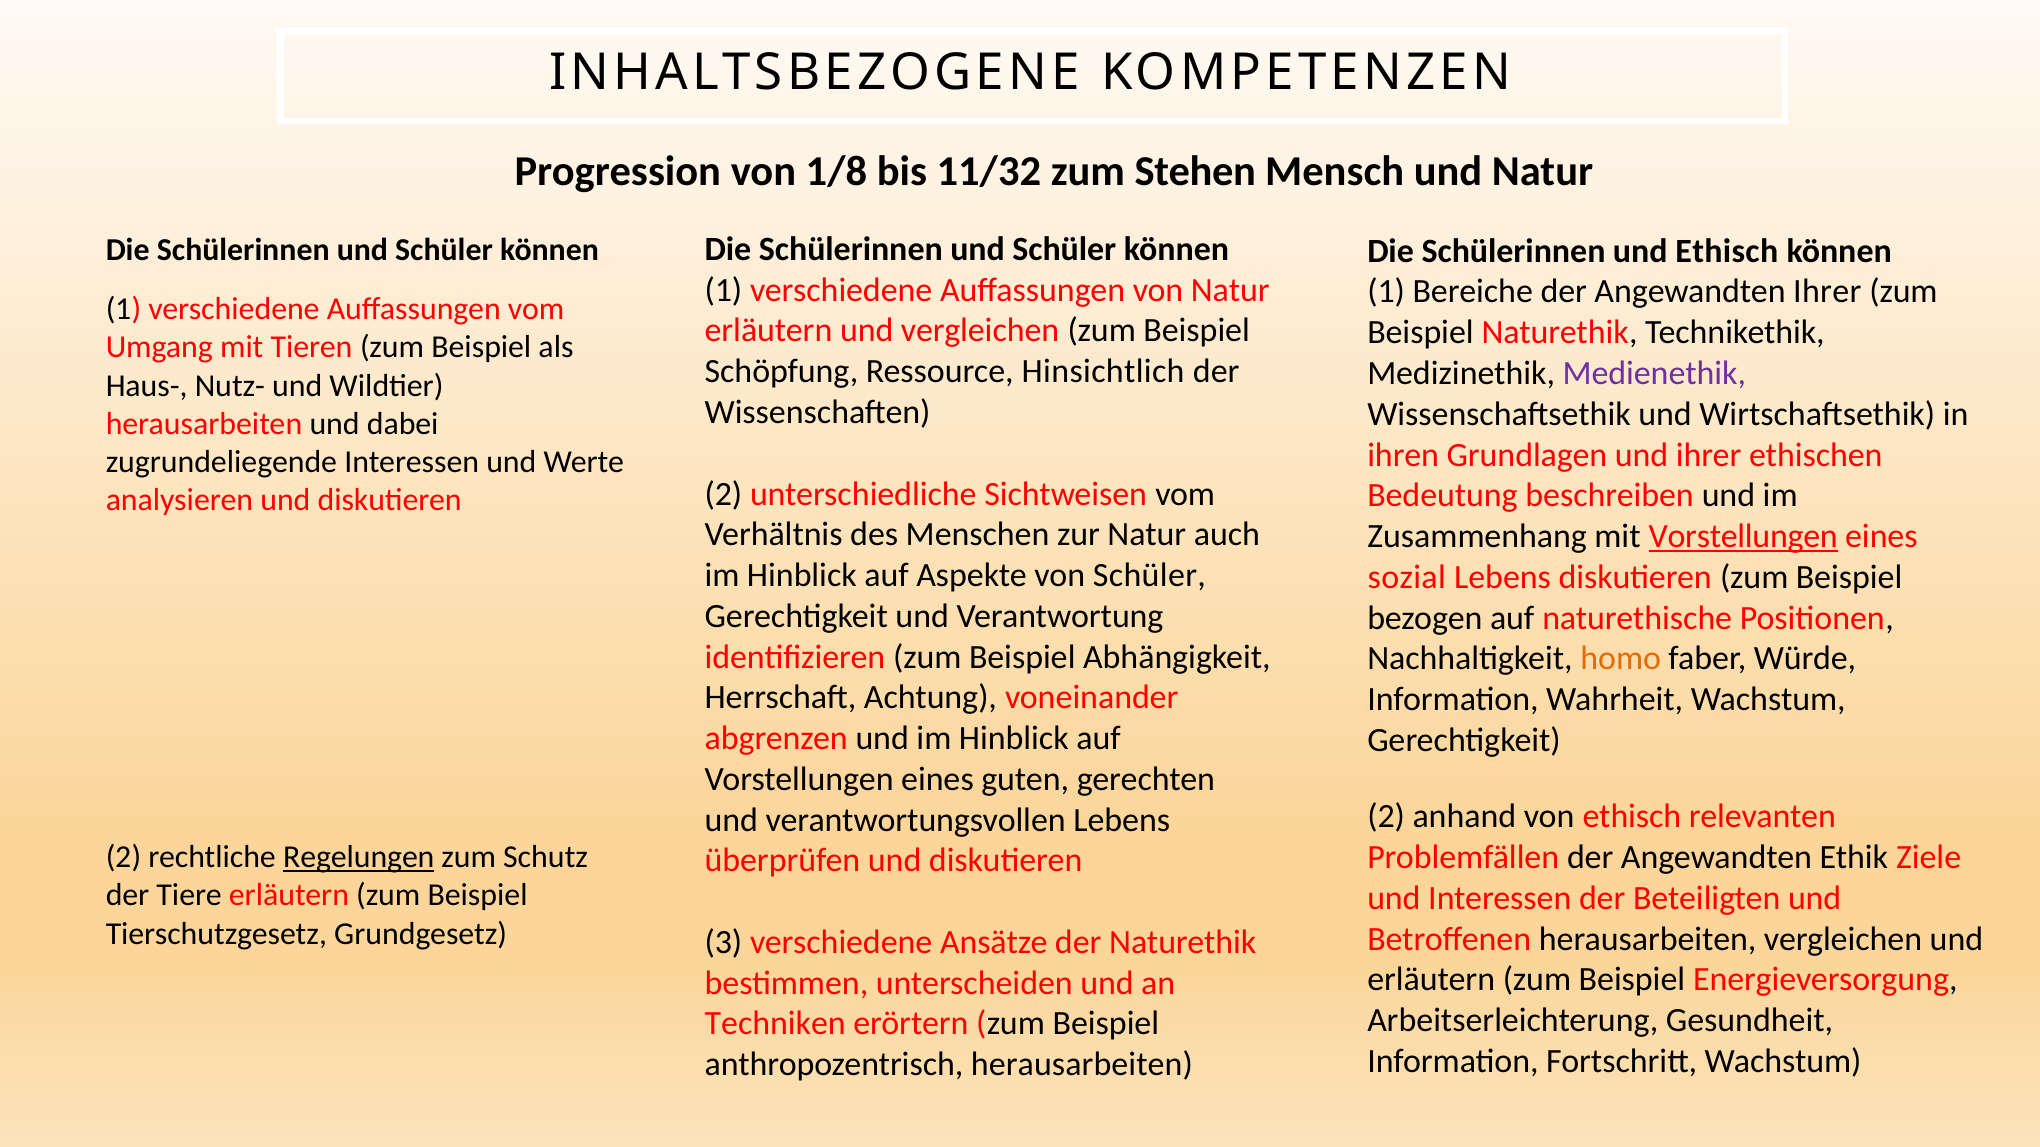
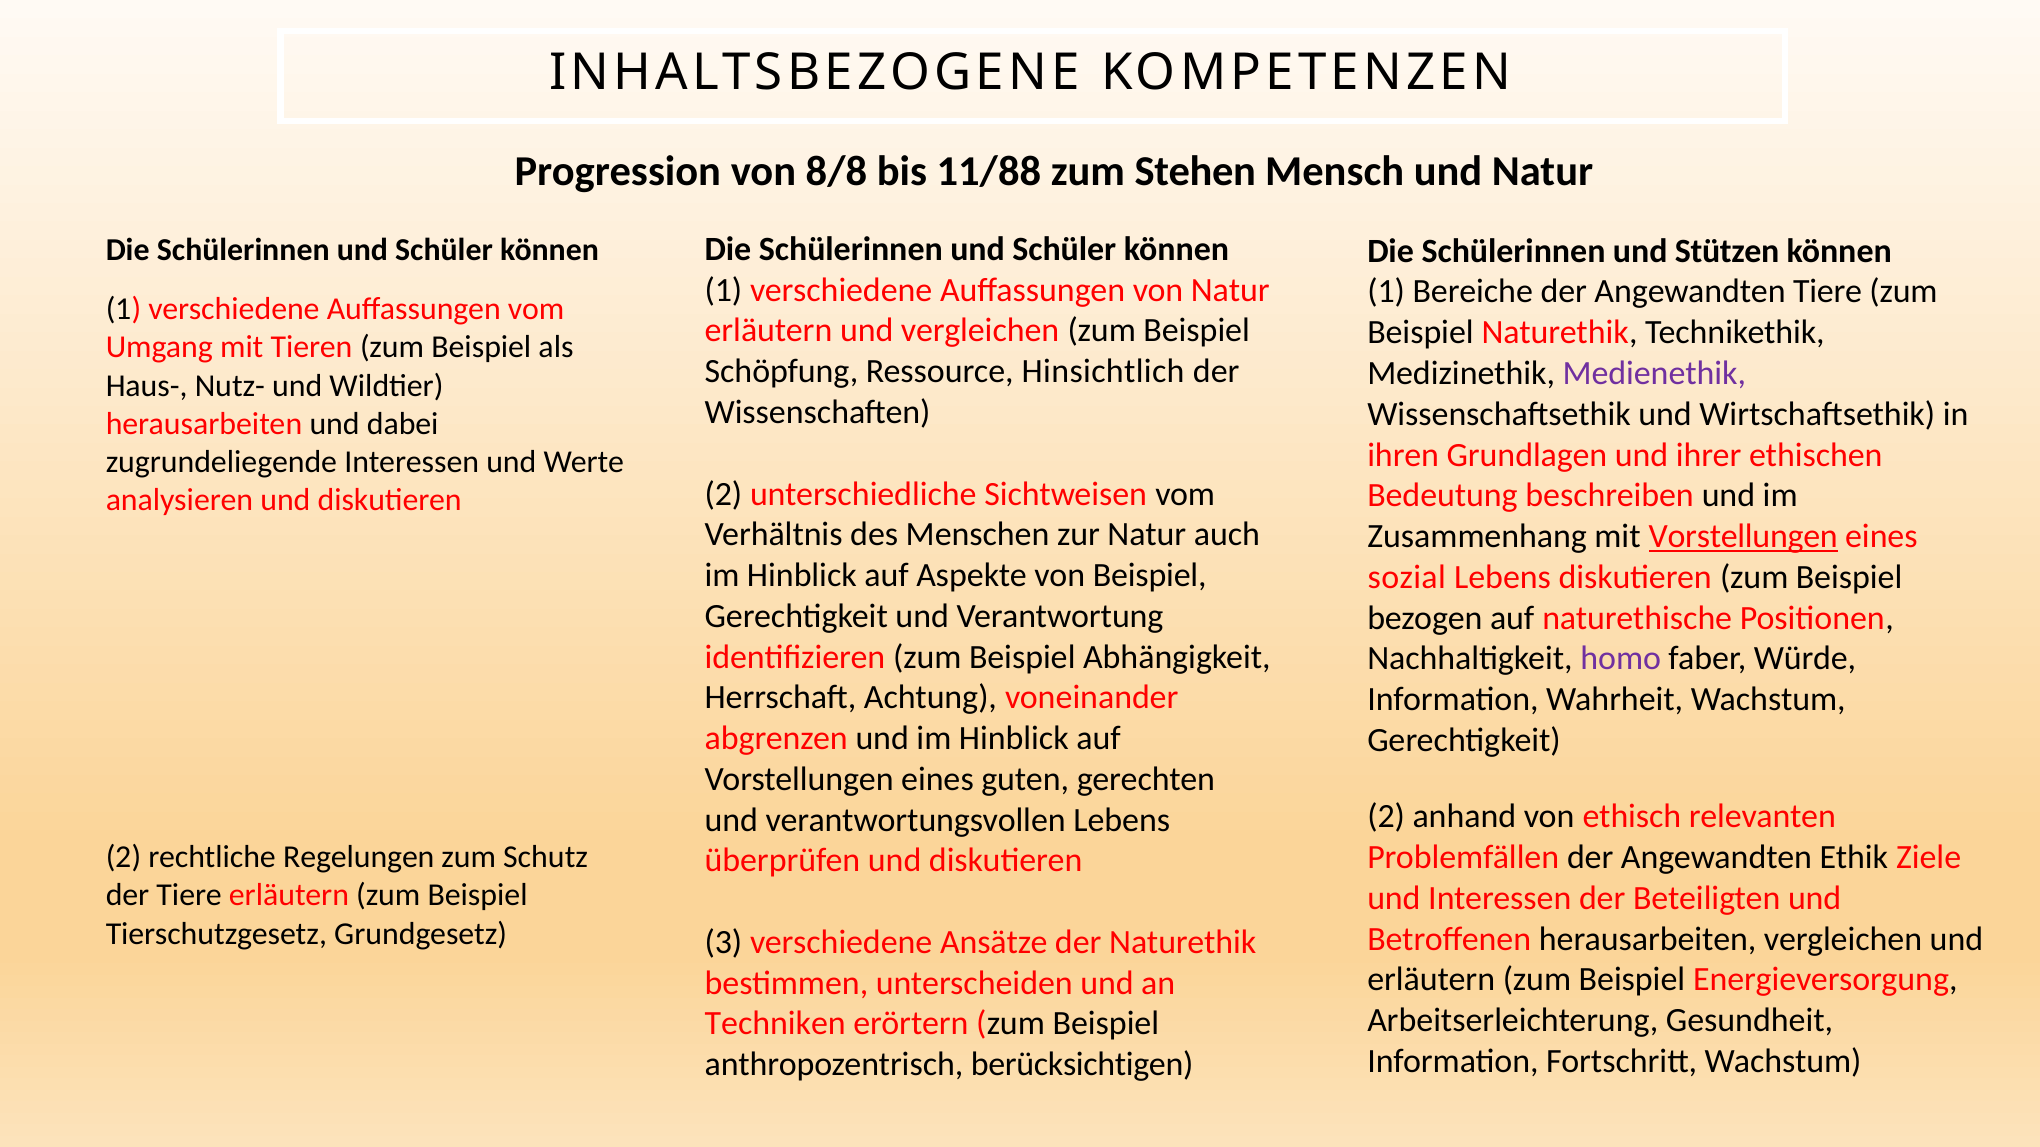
1/8: 1/8 -> 8/8 (836, 172)
11/32: 11/32 -> 11/88 (989, 172)
und Ethisch: Ethisch -> Stützen (1727, 251)
Angewandten Ihrer: Ihrer -> Tiere (1828, 292)
von Schüler: Schüler -> Beispiel (1150, 576)
homo colour: orange -> purple (1621, 659)
Regelungen underline: present -> none (359, 858)
anthropozentrisch herausarbeiten: herausarbeiten -> berücksichtigen (1082, 1065)
